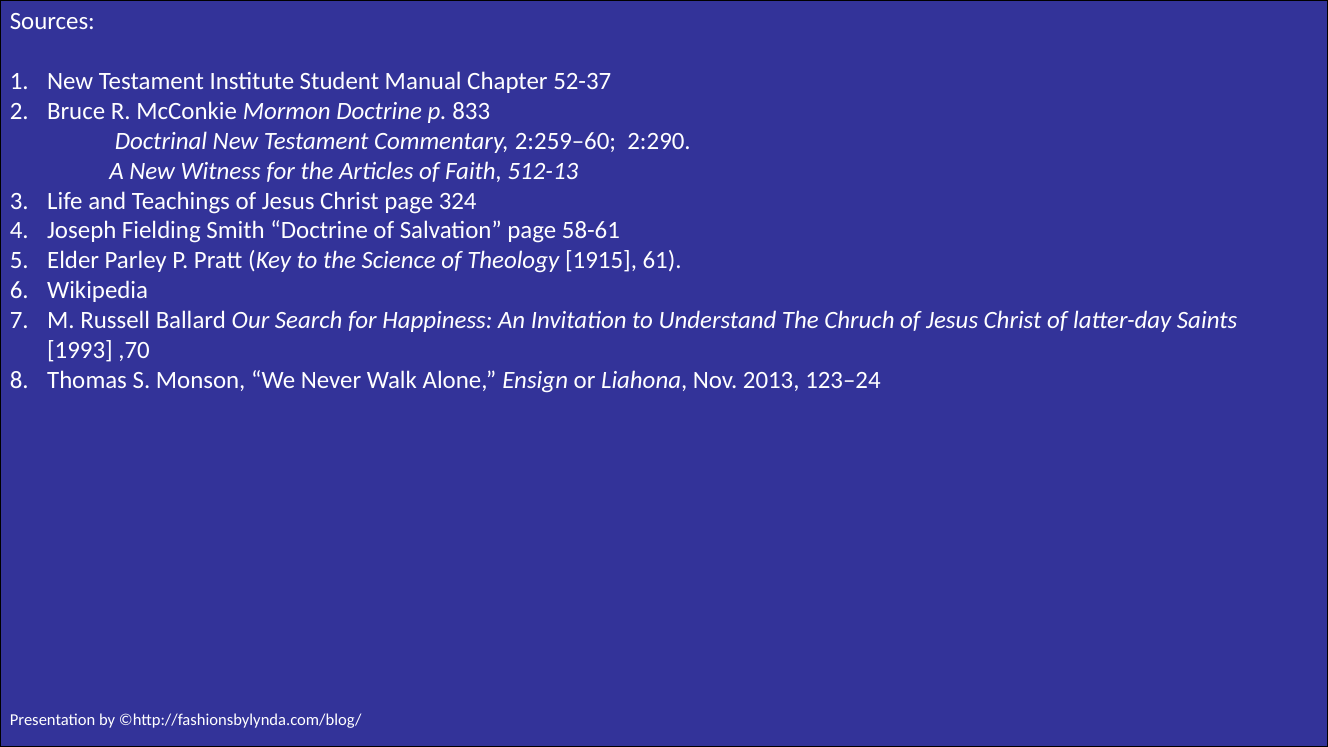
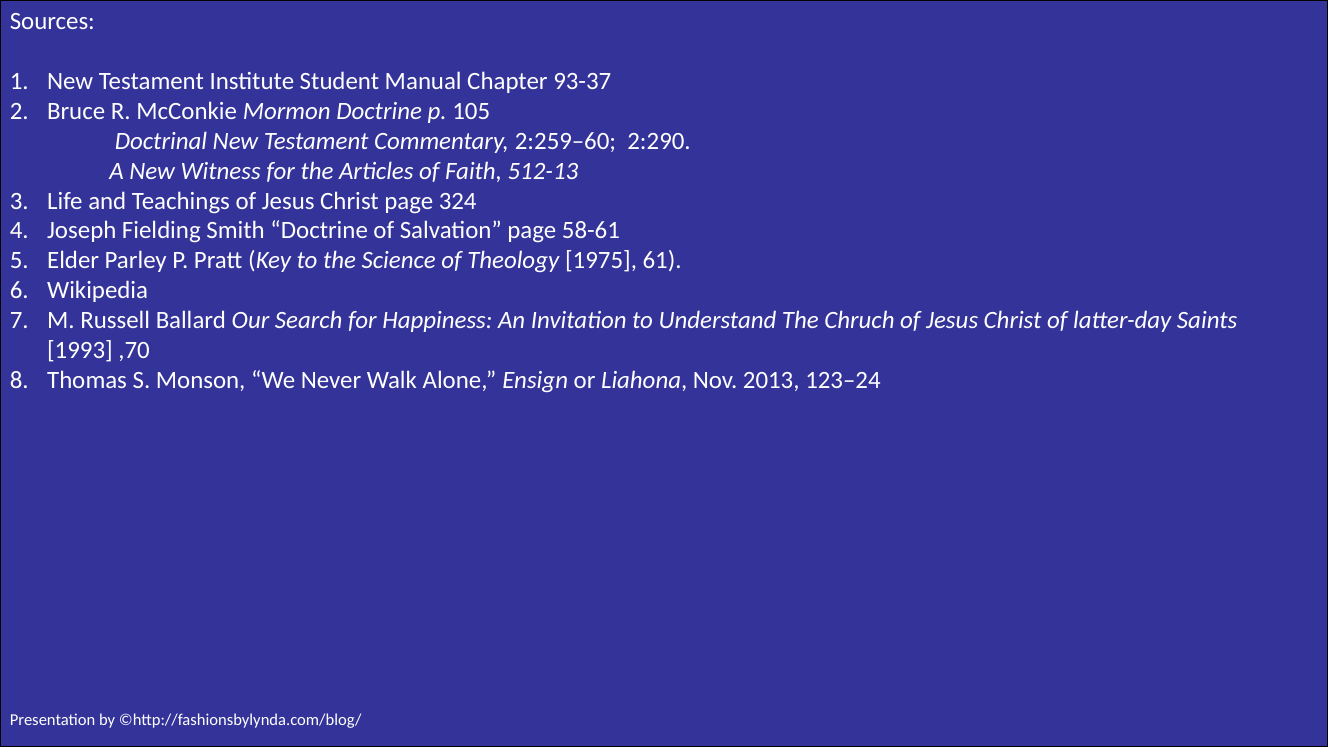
52-37: 52-37 -> 93-37 (582, 81)
833: 833 -> 105 (471, 111)
1915: 1915 -> 1975 (601, 261)
